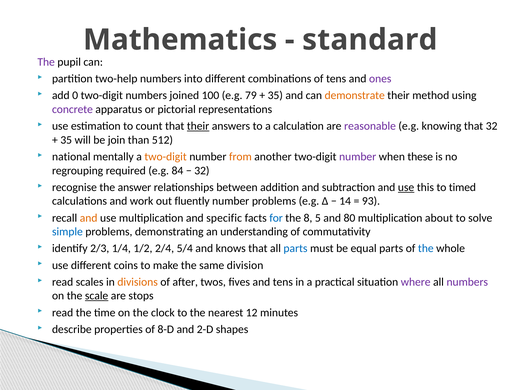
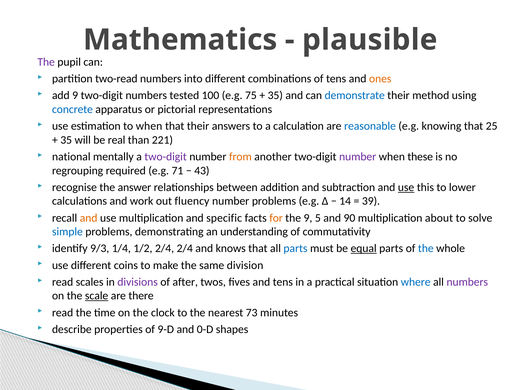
standard: standard -> plausible (370, 40)
two-help: two-help -> two-read (116, 79)
ones colour: purple -> orange (380, 79)
add 0: 0 -> 9 (75, 96)
joined: joined -> tested (184, 96)
79: 79 -> 75 (251, 96)
demonstrate colour: orange -> blue (355, 96)
concrete colour: purple -> blue (72, 110)
to count: count -> when (149, 126)
their underline: present -> none (198, 126)
reasonable colour: purple -> blue (370, 126)
that 32: 32 -> 25 (492, 126)
join: join -> real (117, 140)
512: 512 -> 221 (162, 140)
two-digit colour: orange -> purple (166, 157)
84: 84 -> 71 (177, 171)
32: 32 -> 43 (202, 171)
timed: timed -> lower (462, 188)
fluently: fluently -> fluency (192, 202)
93: 93 -> 39 (371, 202)
for colour: blue -> orange (276, 218)
the 8: 8 -> 9 (308, 218)
80: 80 -> 90 (349, 218)
2/3: 2/3 -> 9/3 (100, 249)
2/4 5/4: 5/4 -> 2/4 (185, 249)
equal underline: none -> present (364, 249)
divisions colour: orange -> purple (138, 283)
where colour: purple -> blue (416, 283)
stops: stops -> there (141, 296)
12: 12 -> 73 (252, 313)
8-D: 8-D -> 9-D (166, 330)
2-D: 2-D -> 0-D (205, 330)
